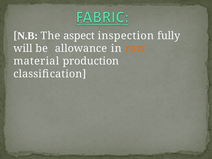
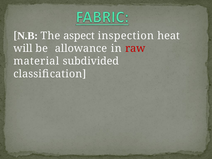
fully: fully -> heat (169, 36)
raw colour: orange -> red (135, 48)
production: production -> subdivided (91, 61)
